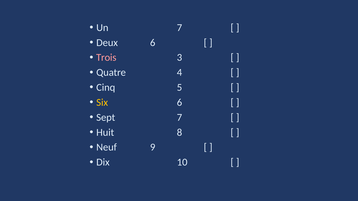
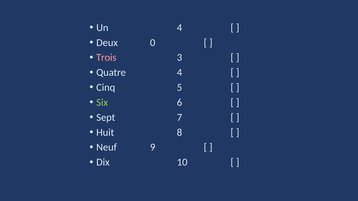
Un 7: 7 -> 4 (180, 28)
Deux 6: 6 -> 0 (153, 43)
Six colour: yellow -> light green (102, 103)
